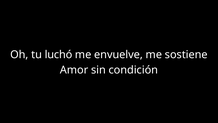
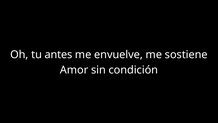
luchó: luchó -> antes (59, 54)
